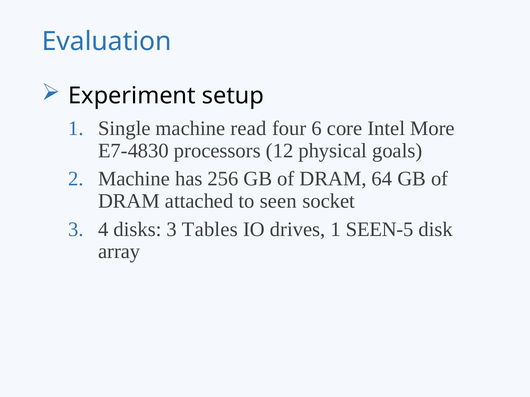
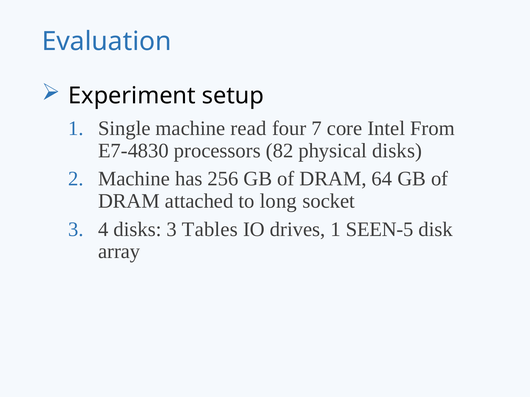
6: 6 -> 7 (317, 129)
More: More -> From (432, 129)
12: 12 -> 82 (280, 151)
physical goals: goals -> disks (397, 151)
seen: seen -> long (278, 201)
